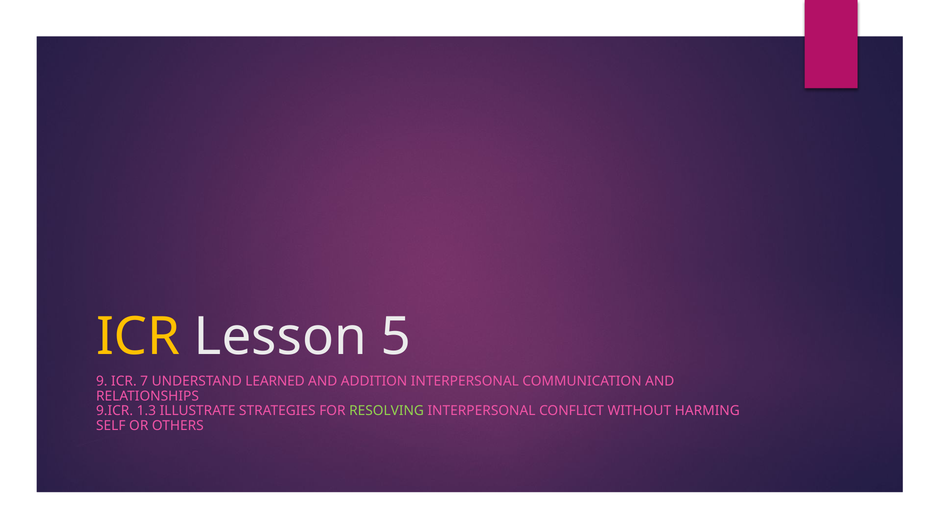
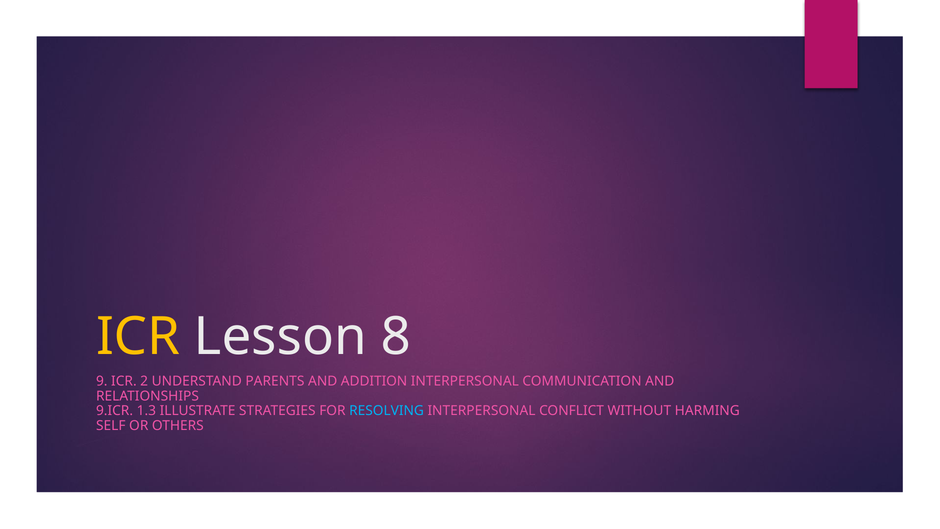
5: 5 -> 8 (396, 337)
7: 7 -> 2 (144, 381)
LEARNED: LEARNED -> PARENTS (275, 381)
RESOLVING colour: light green -> light blue (387, 411)
